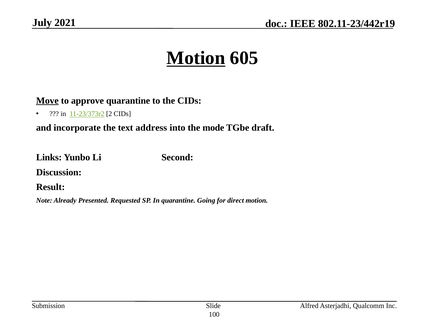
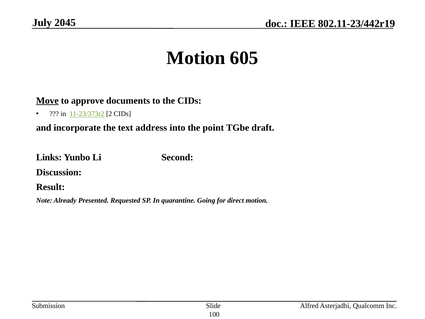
2021: 2021 -> 2045 (65, 23)
Motion underline: present -> none (196, 58)
approve quarantine: quarantine -> documents (128, 101)
mode: mode -> point (213, 127)
